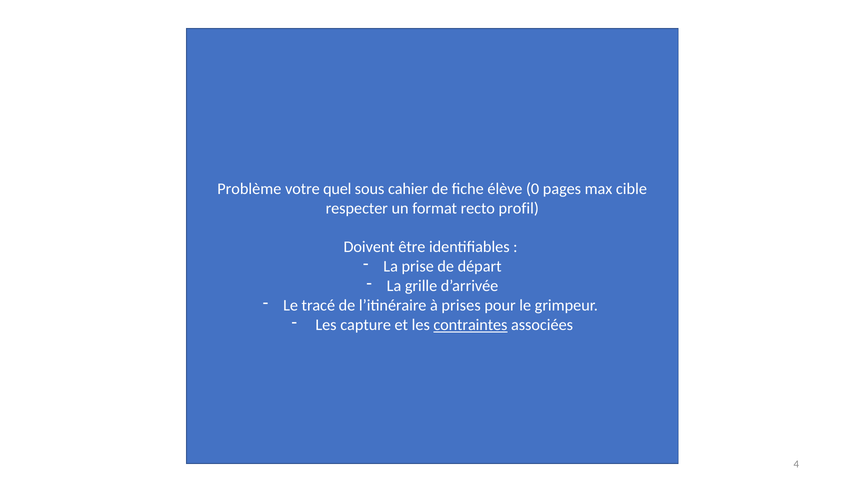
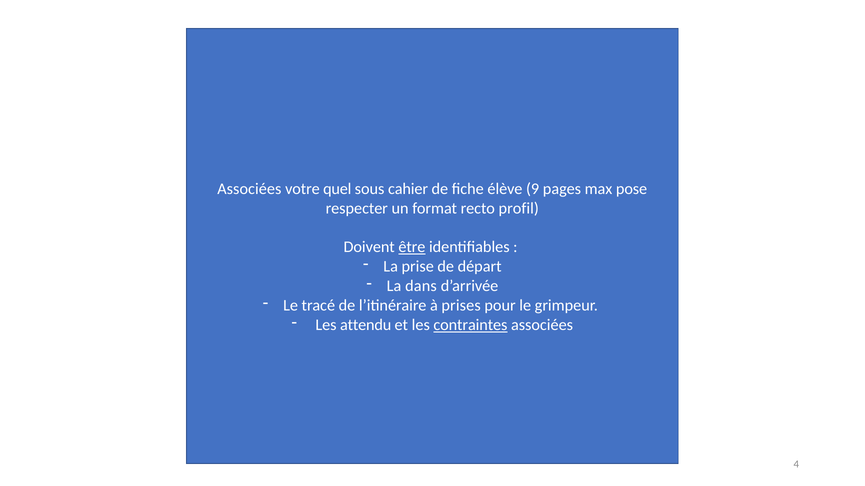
Problème: Problème -> Associées (249, 189)
0: 0 -> 9 (533, 189)
cible: cible -> pose (632, 189)
être underline: none -> present (412, 247)
grille: grille -> dans (421, 286)
capture: capture -> attendu (366, 325)
